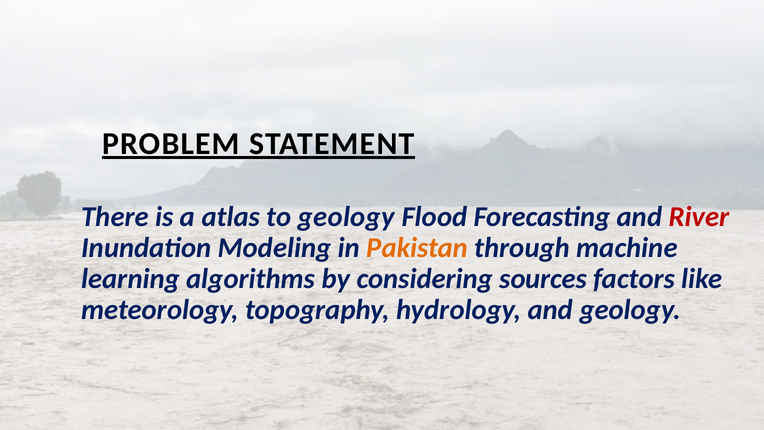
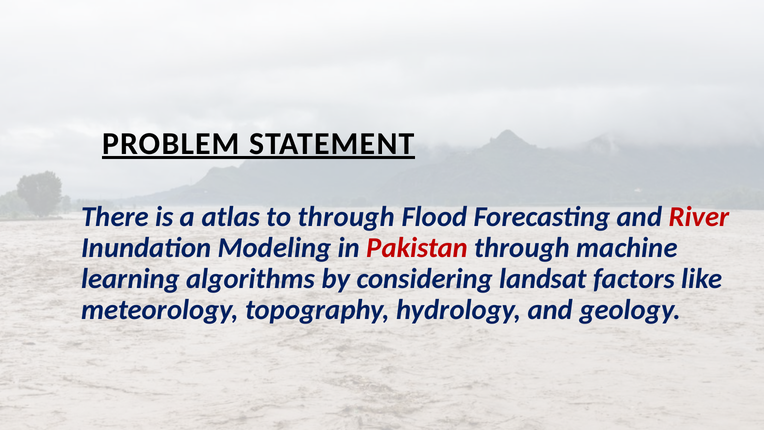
to geology: geology -> through (346, 217)
Pakistan colour: orange -> red (417, 248)
sources: sources -> landsat (543, 279)
